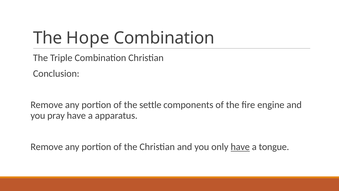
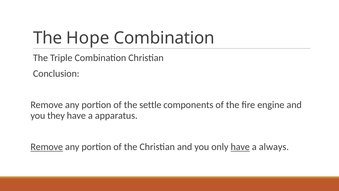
pray: pray -> they (56, 115)
Remove underline: none -> present (47, 147)
tongue: tongue -> always (274, 147)
